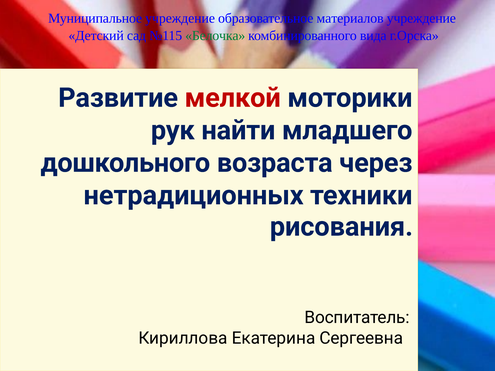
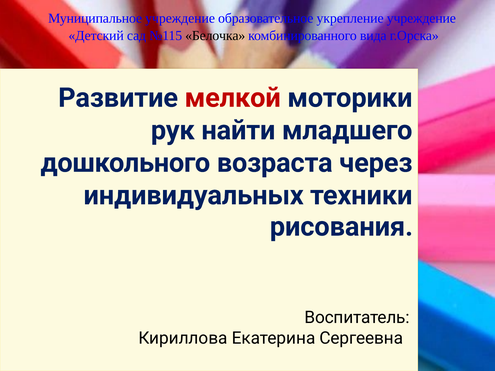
материалов: материалов -> укрепление (350, 18)
Белочка colour: green -> black (215, 36)
нетрадиционных: нетрадиционных -> индивидуальных (194, 195)
